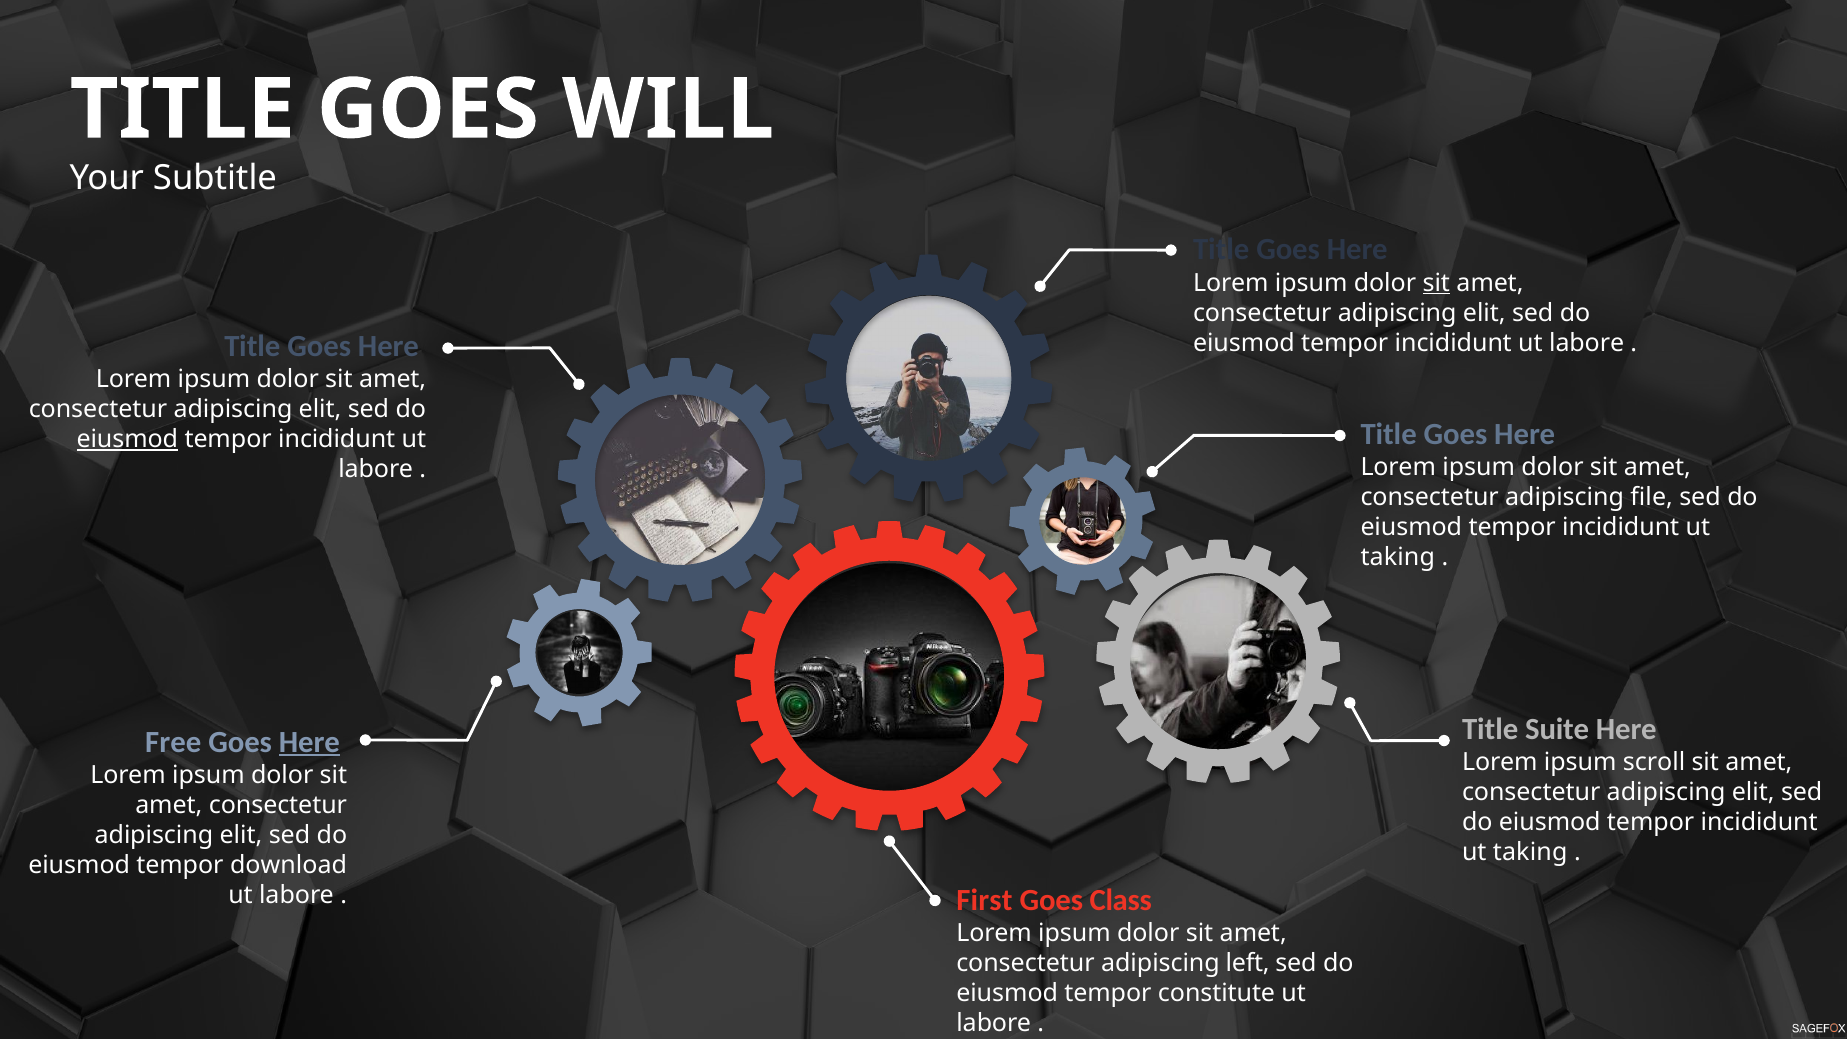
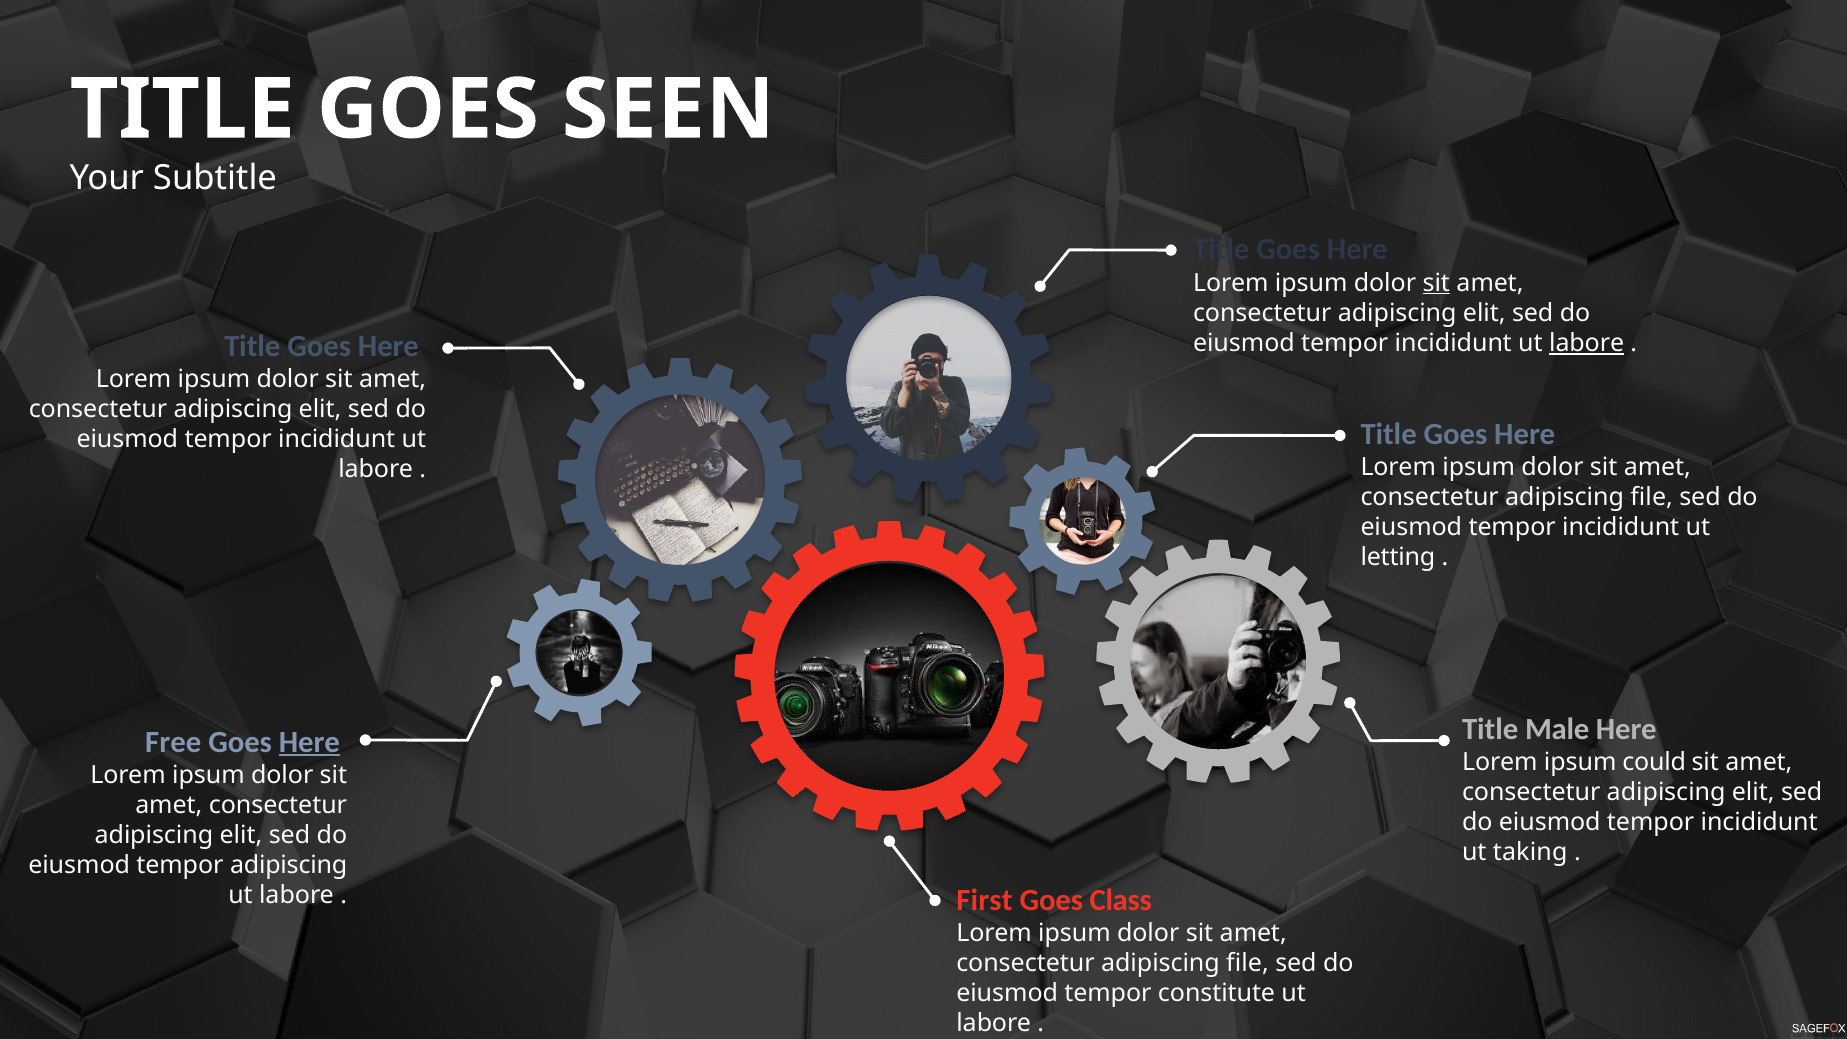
WILL: WILL -> SEEN (668, 110)
labore underline: none -> present (1587, 343)
eiusmod underline: present -> none (127, 439)
taking: taking -> letting (1398, 558)
Suite: Suite -> Male (1557, 729)
scroll: scroll -> could (1654, 762)
tempor download: download -> adipiscing (289, 865)
left: left -> file (1247, 963)
